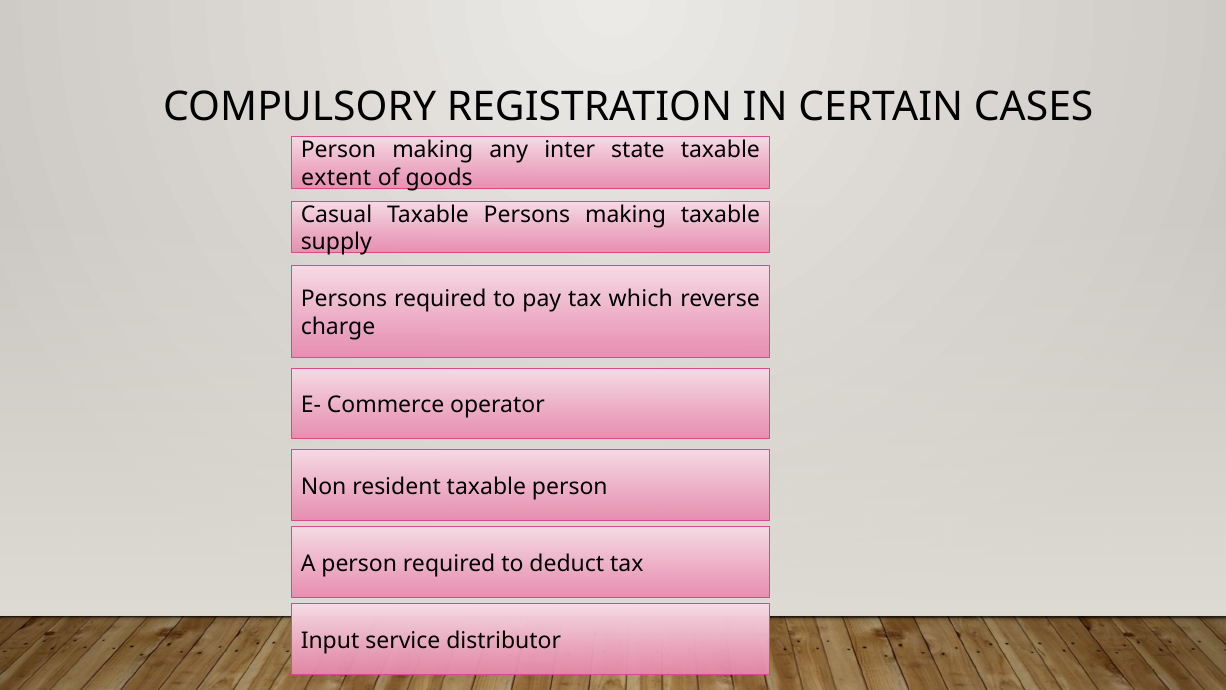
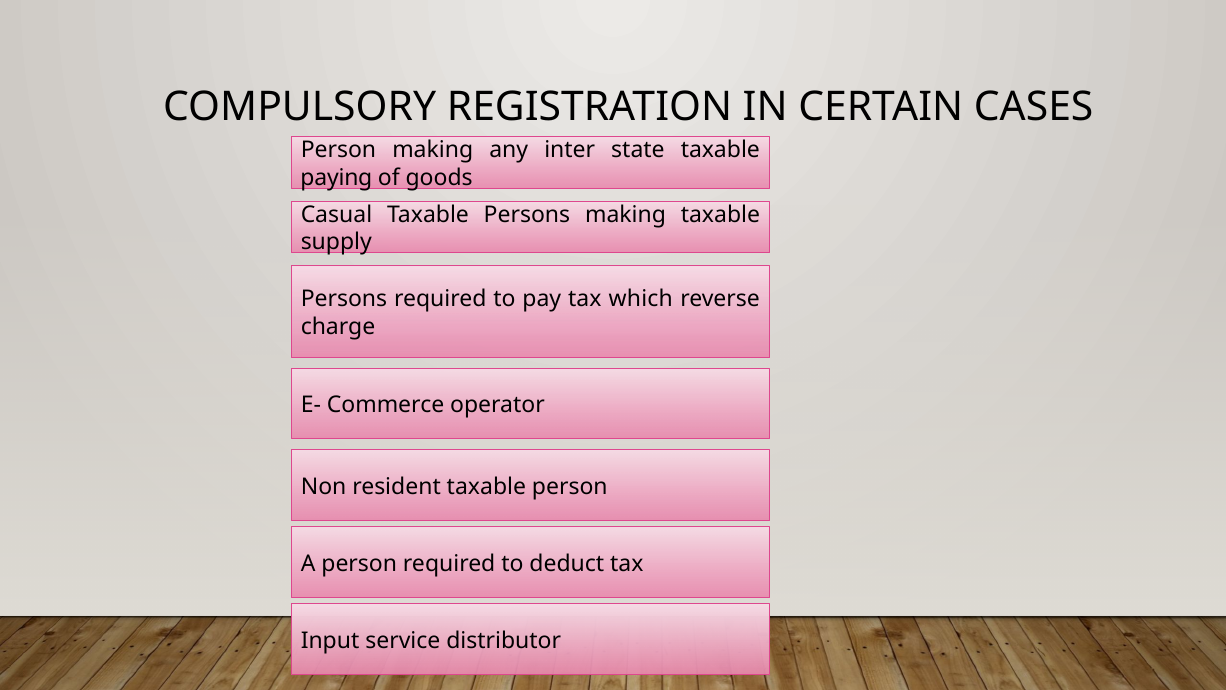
extent: extent -> paying (336, 178)
